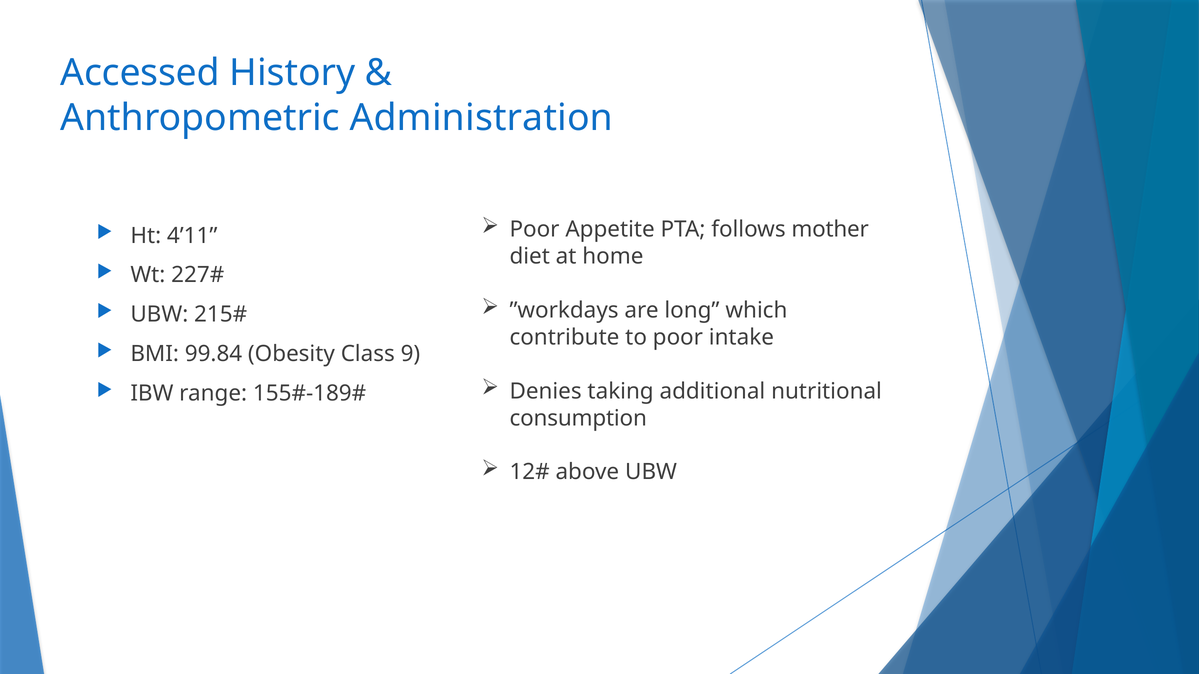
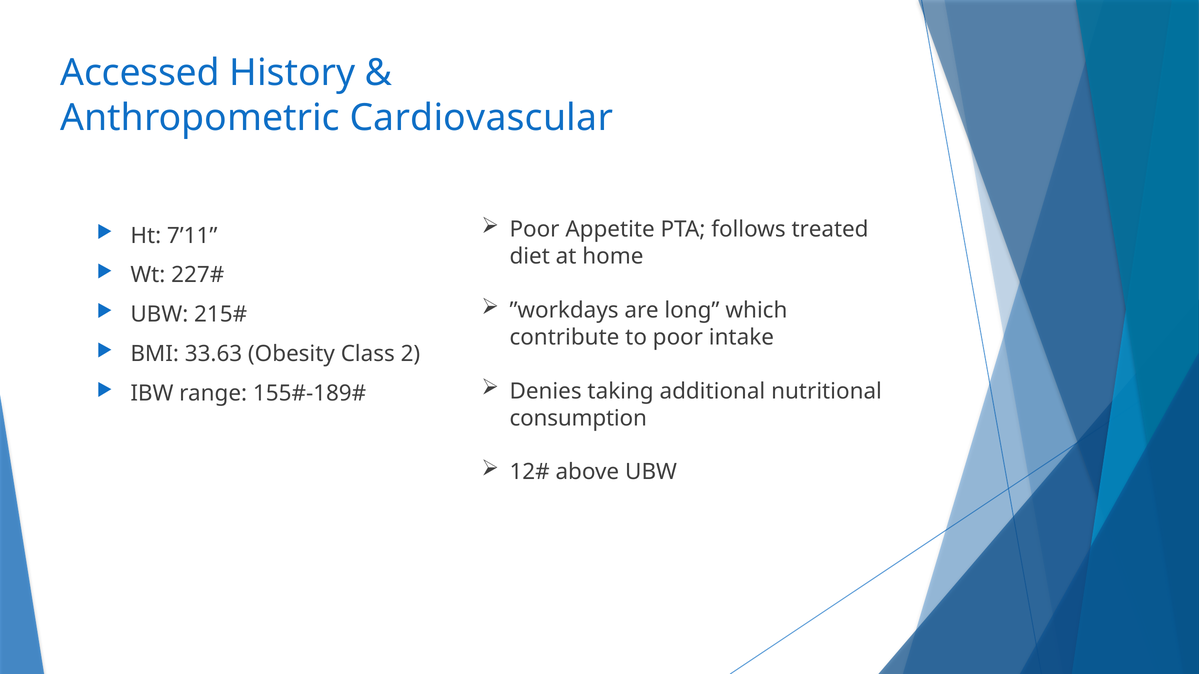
Administration: Administration -> Cardiovascular (481, 118)
mother: mother -> treated (830, 230)
4’11: 4’11 -> 7’11 (192, 236)
99.84: 99.84 -> 33.63 (214, 354)
9: 9 -> 2 (410, 354)
